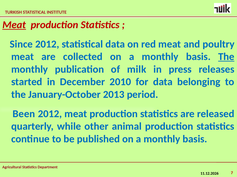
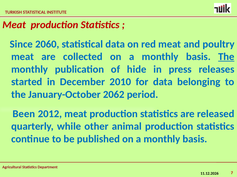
Meat underline: present -> none (14, 25)
Since 2012: 2012 -> 2060 (47, 44)
milk: milk -> hide (137, 70)
2013: 2013 -> 2062 (114, 95)
